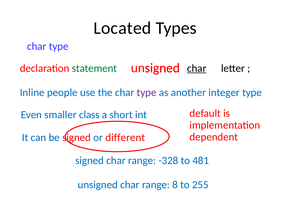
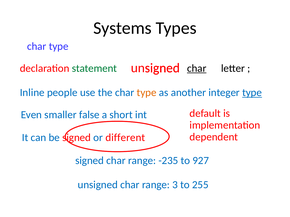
Located: Located -> Systems (122, 28)
type colour: purple -> orange (147, 93)
type underline: none -> present (252, 93)
class: class -> false (89, 115)
-328: -328 -> -235 (168, 161)
481: 481 -> 927 (201, 161)
8: 8 -> 3 (175, 185)
